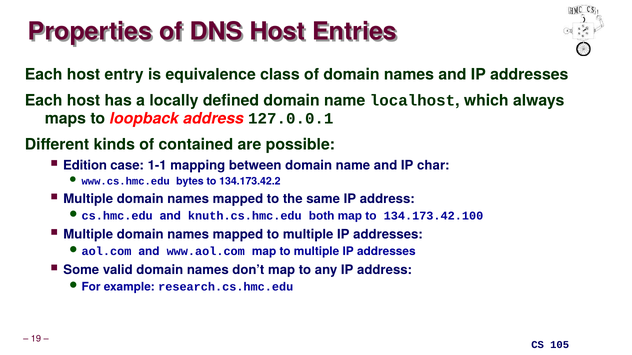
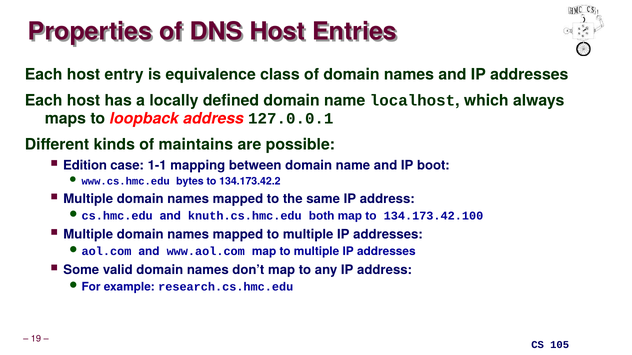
contained: contained -> maintains (196, 145)
char: char -> boot (433, 166)
